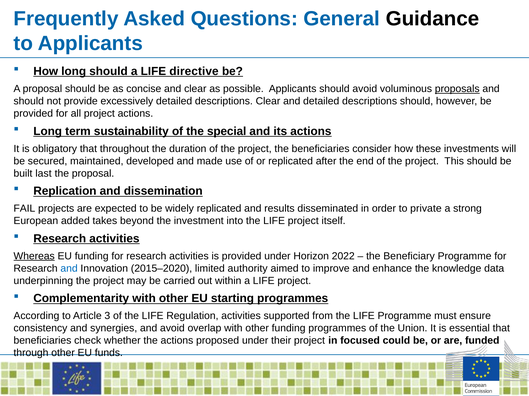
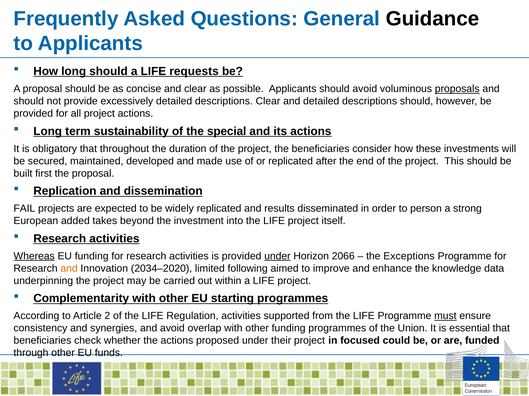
directive: directive -> requests (194, 71)
last: last -> first (44, 174)
private: private -> person (426, 209)
under underline: none -> present (277, 257)
2022: 2022 -> 2066 (343, 257)
Beneficiary: Beneficiary -> Exceptions (409, 257)
and colour: blue -> orange (69, 269)
2015–2020: 2015–2020 -> 2034–2020 (162, 269)
authority: authority -> following (248, 269)
3: 3 -> 2 (107, 317)
must underline: none -> present (445, 317)
